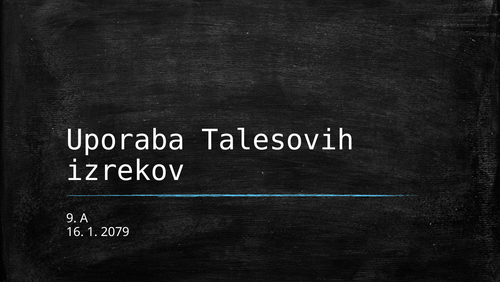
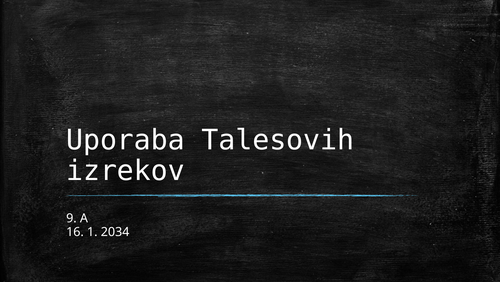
2079: 2079 -> 2034 (115, 231)
